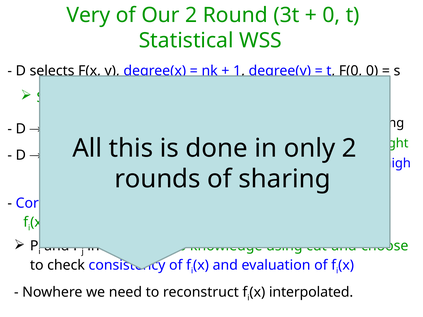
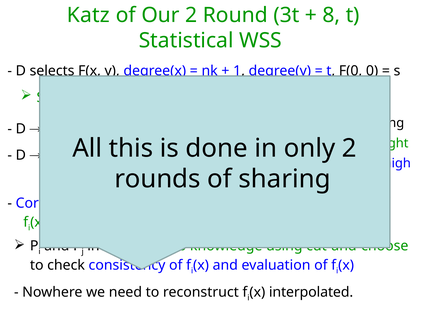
Very: Very -> Katz (88, 15)
0: 0 -> 8 (331, 15)
